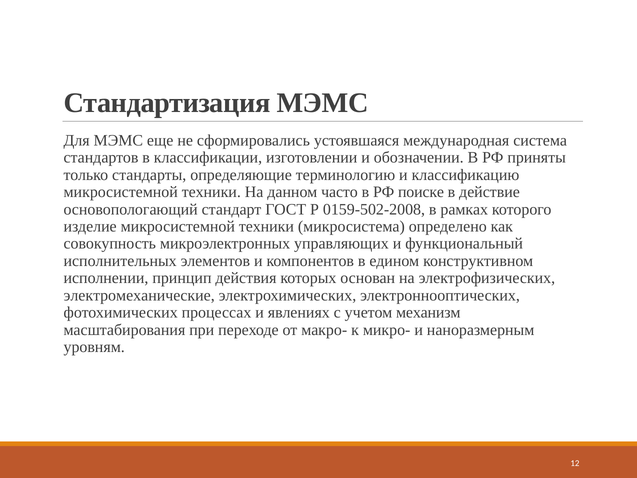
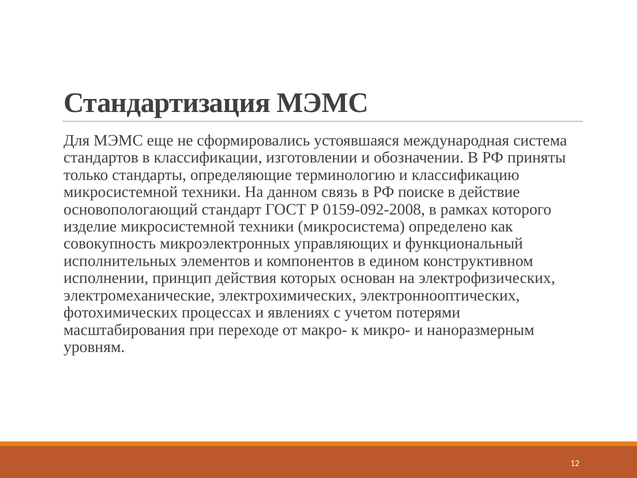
часто: часто -> связь (339, 192)
0159-502-2008: 0159-502-2008 -> 0159-092-2008 (374, 209)
механизм: механизм -> потерями (428, 312)
